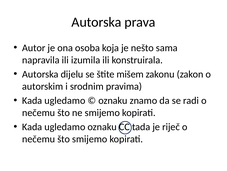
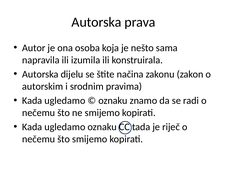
mišem: mišem -> načina (130, 74)
